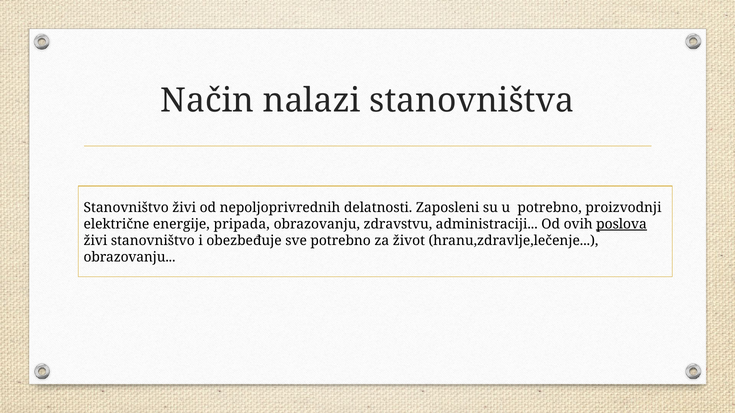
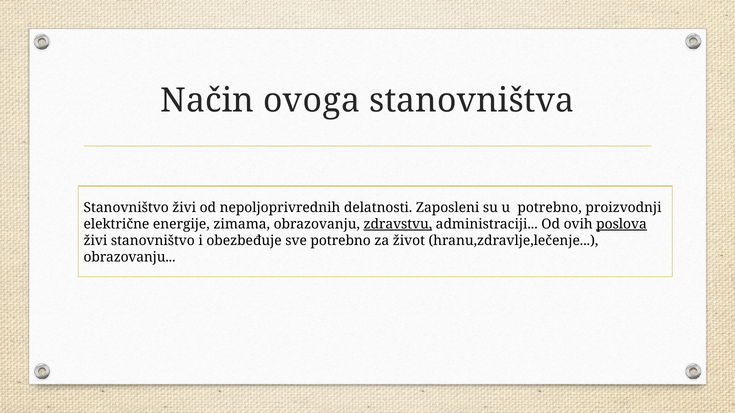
nalazi: nalazi -> ovoga (312, 101)
pripada: pripada -> zimama (242, 224)
zdravstvu underline: none -> present (398, 224)
